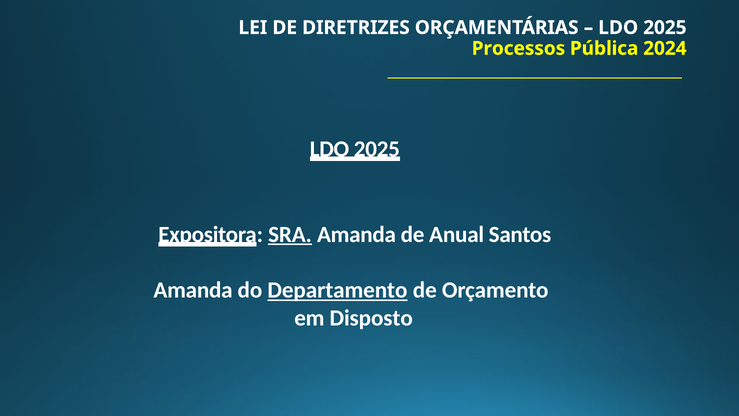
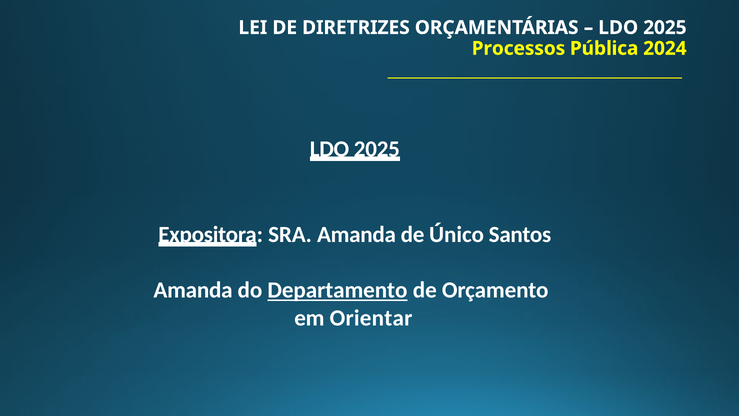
SRA underline: present -> none (290, 234)
Anual: Anual -> Único (457, 234)
Disposto: Disposto -> Orientar (371, 318)
